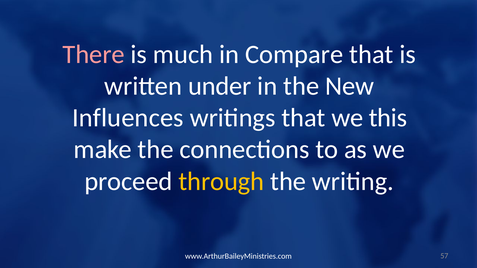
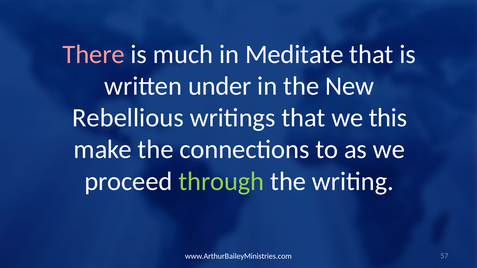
Compare: Compare -> Meditate (294, 54)
Influences: Influences -> Rebellious (128, 118)
through colour: yellow -> light green (221, 182)
